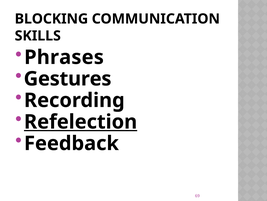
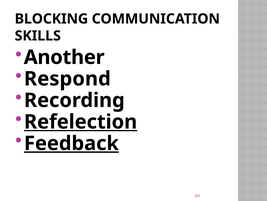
Phrases: Phrases -> Another (64, 57)
Gestures: Gestures -> Respond (67, 79)
Feedback underline: none -> present (71, 143)
